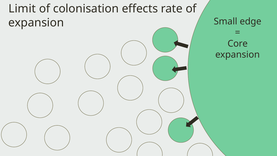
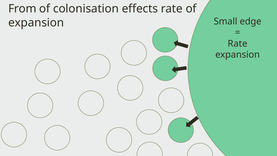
Limit: Limit -> From (22, 9)
Core: Core -> Rate (238, 44)
